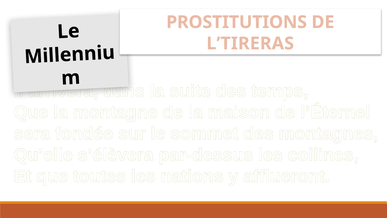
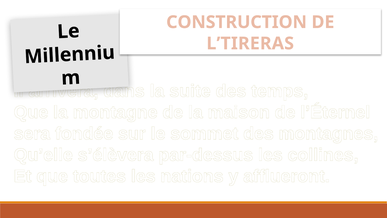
PROSTITUTIONS: PROSTITUTIONS -> CONSTRUCTION (237, 22)
